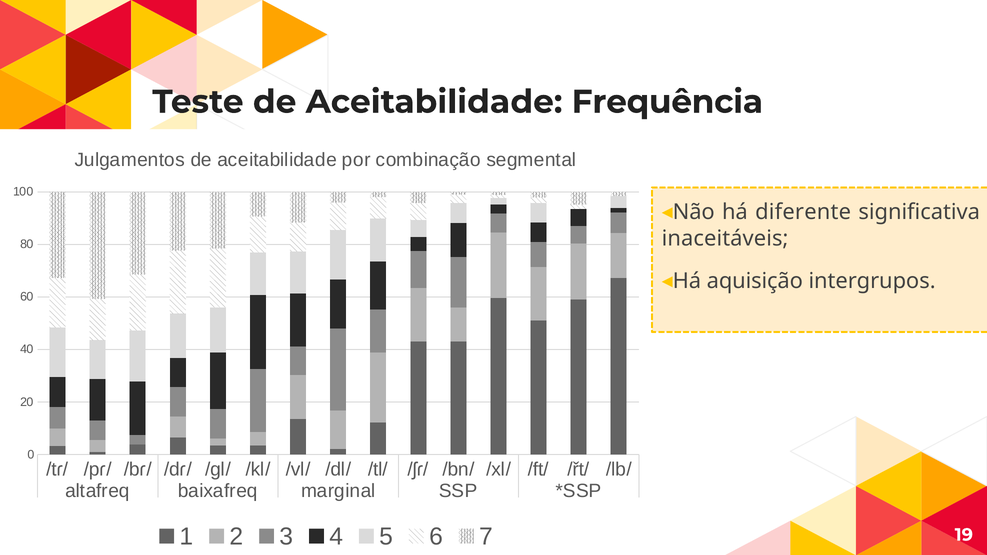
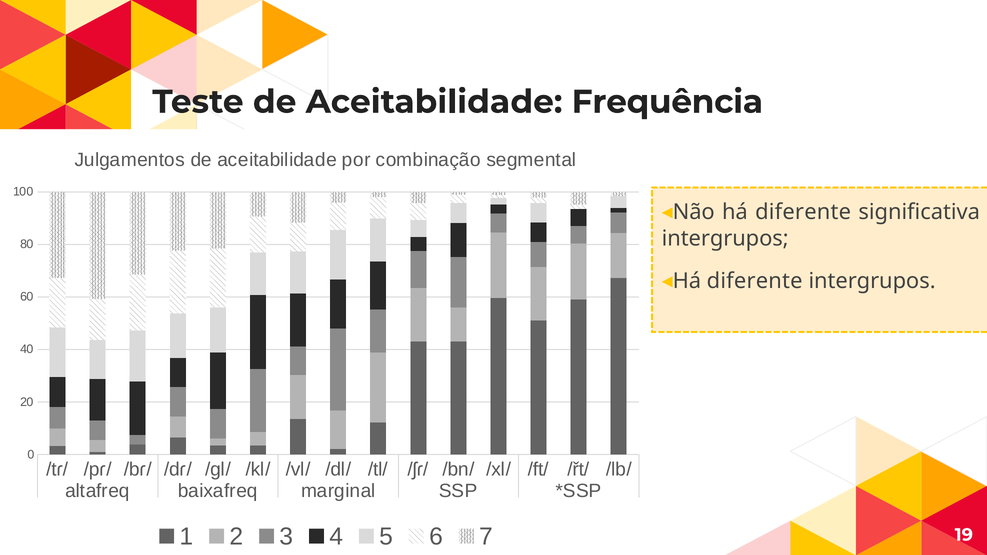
inaceitáveis: inaceitáveis -> intergrupos (725, 238)
aquisição: aquisição -> diferente (755, 281)
